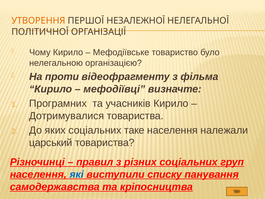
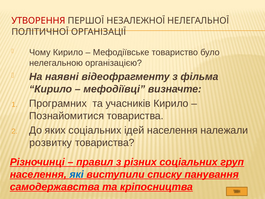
УТВОРЕННЯ colour: orange -> red (38, 21)
проти: проти -> наявні (62, 77)
Дотримувалися: Дотримувалися -> Познайомитися (67, 116)
таке: таке -> ідей (134, 130)
царський: царський -> розвитку (51, 143)
